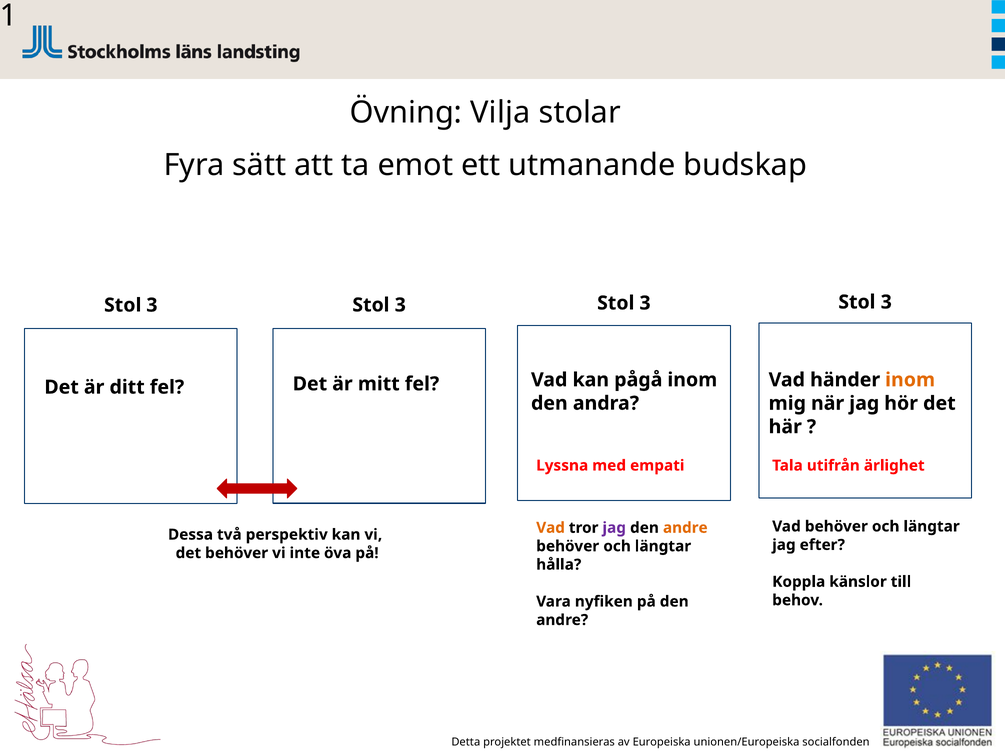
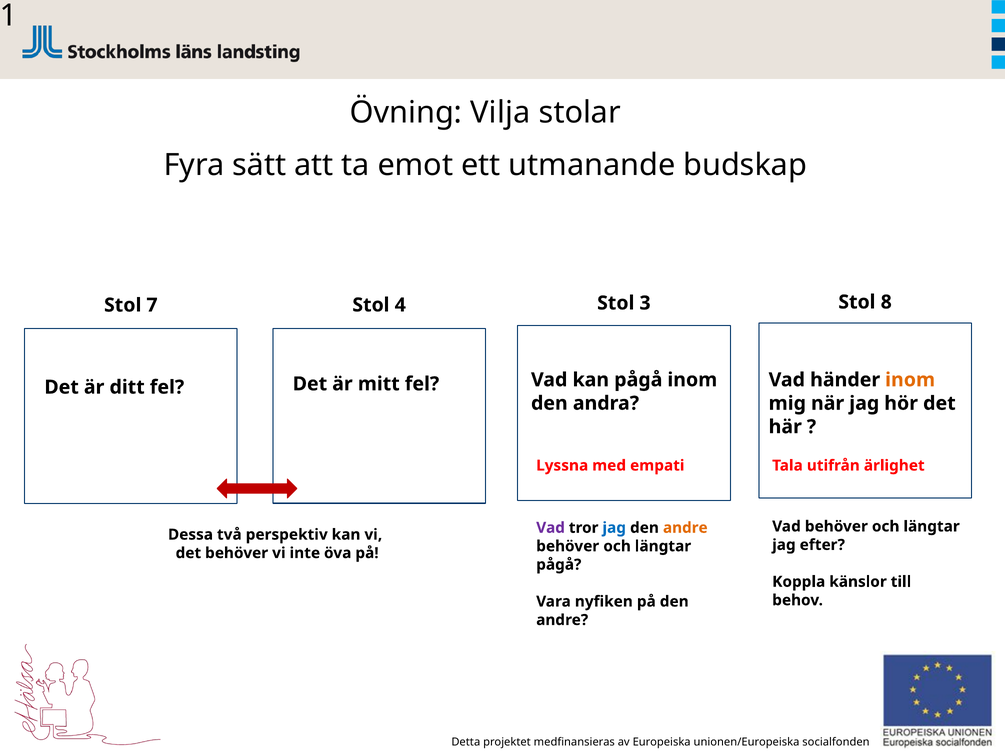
3: 3 -> 7 (152, 305)
3: 3 -> 4 (400, 305)
3: 3 -> 8 (886, 302)
Vad colour: orange -> purple (551, 528)
jag colour: purple -> blue (614, 528)
hålla: hålla -> pågå (559, 564)
